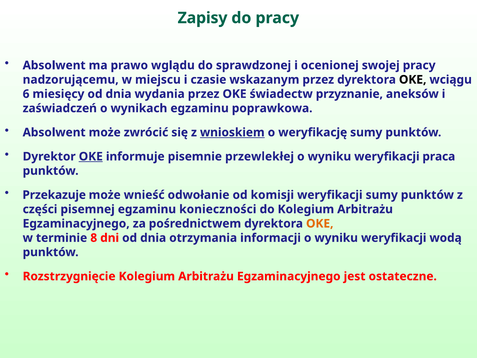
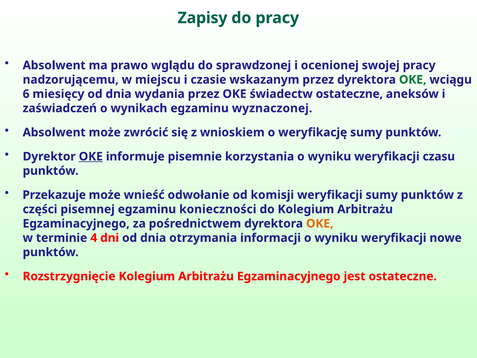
OKE colour: black -> green (413, 80)
świadectw przyznanie: przyznanie -> ostateczne (349, 94)
poprawkowa: poprawkowa -> wyznaczonej (272, 108)
wnioskiem underline: present -> none (232, 132)
przewlekłej: przewlekłej -> korzystania (260, 156)
praca: praca -> czasu (439, 156)
8: 8 -> 4 (94, 238)
wodą: wodą -> nowe (446, 238)
